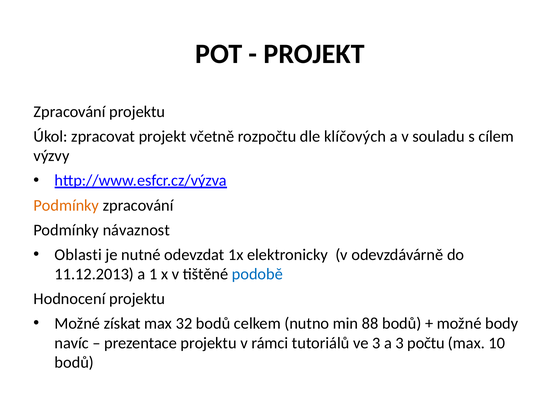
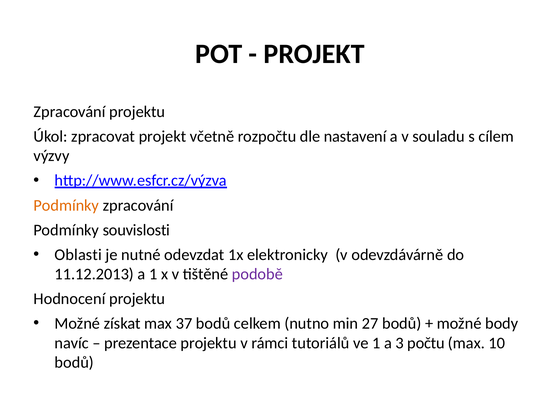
klíčových: klíčových -> nastavení (355, 136)
návaznost: návaznost -> souvislosti (136, 230)
podobě colour: blue -> purple (257, 274)
32: 32 -> 37 (184, 323)
88: 88 -> 27 (370, 323)
ve 3: 3 -> 1 (376, 343)
